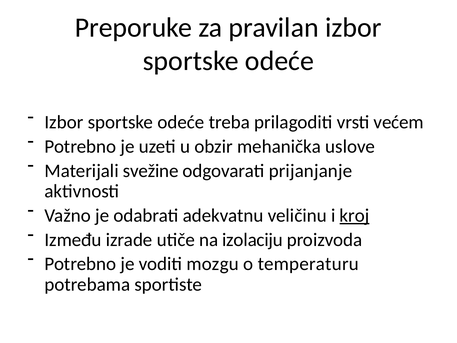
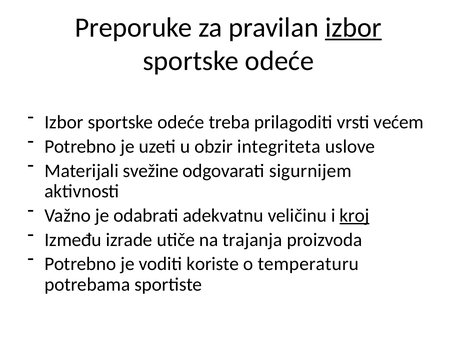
izbor underline: none -> present (353, 27)
mehanička: mehanička -> integriteta (279, 146)
prijanjanje: prijanjanje -> sigurnijem (310, 171)
izolaciju: izolaciju -> trajanja (252, 240)
mozgu: mozgu -> koriste (213, 264)
